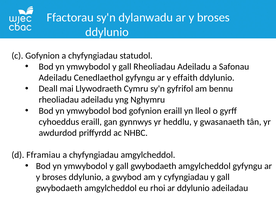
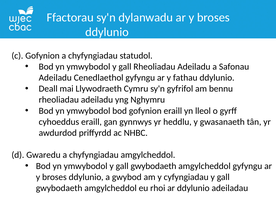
effaith: effaith -> fathau (185, 78)
Fframiau: Fframiau -> Gwaredu (43, 155)
